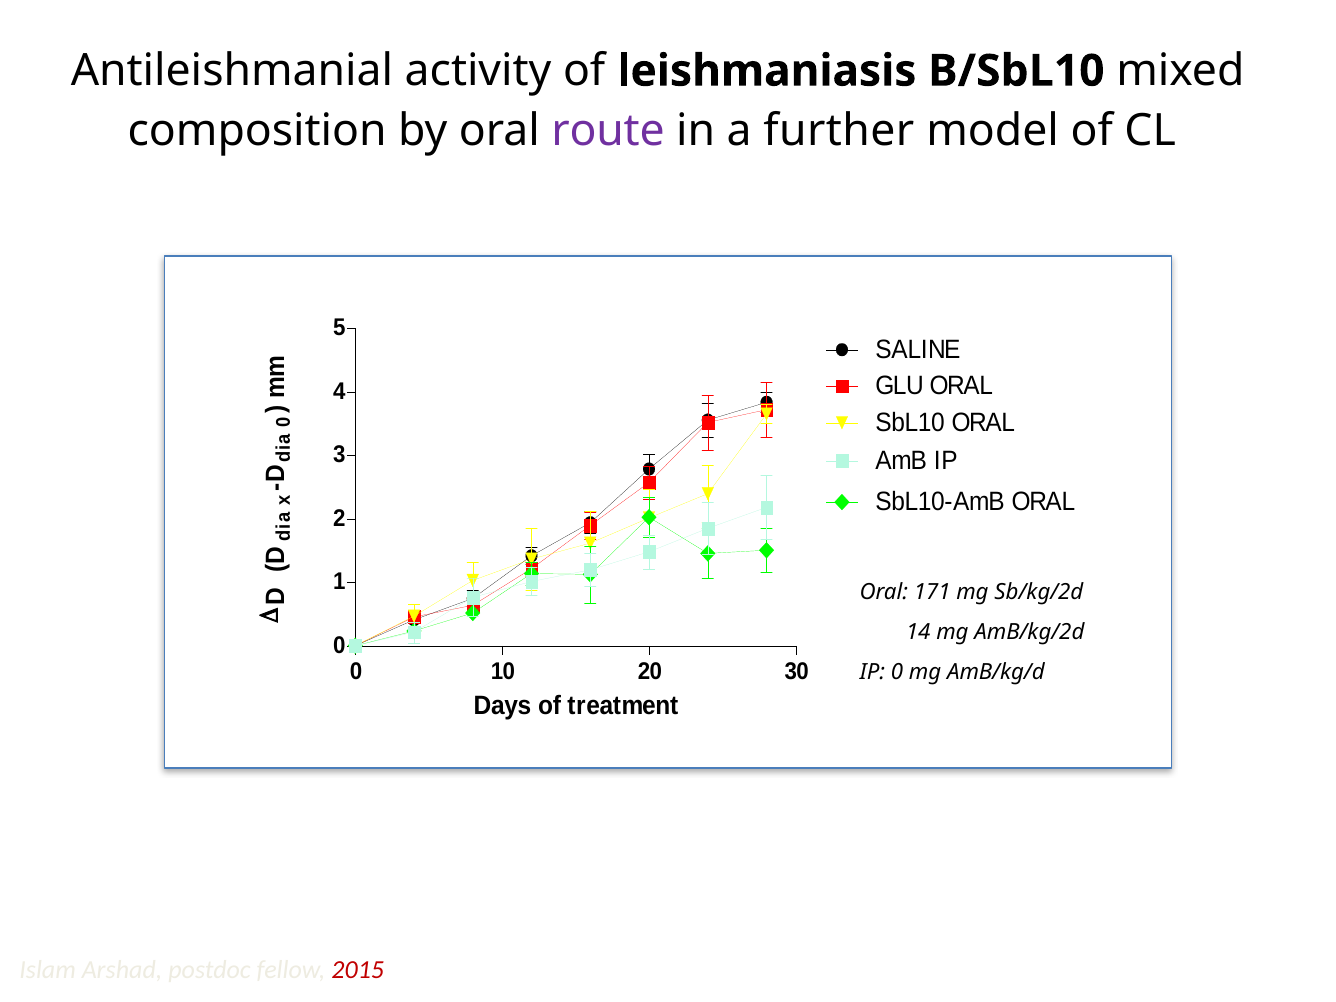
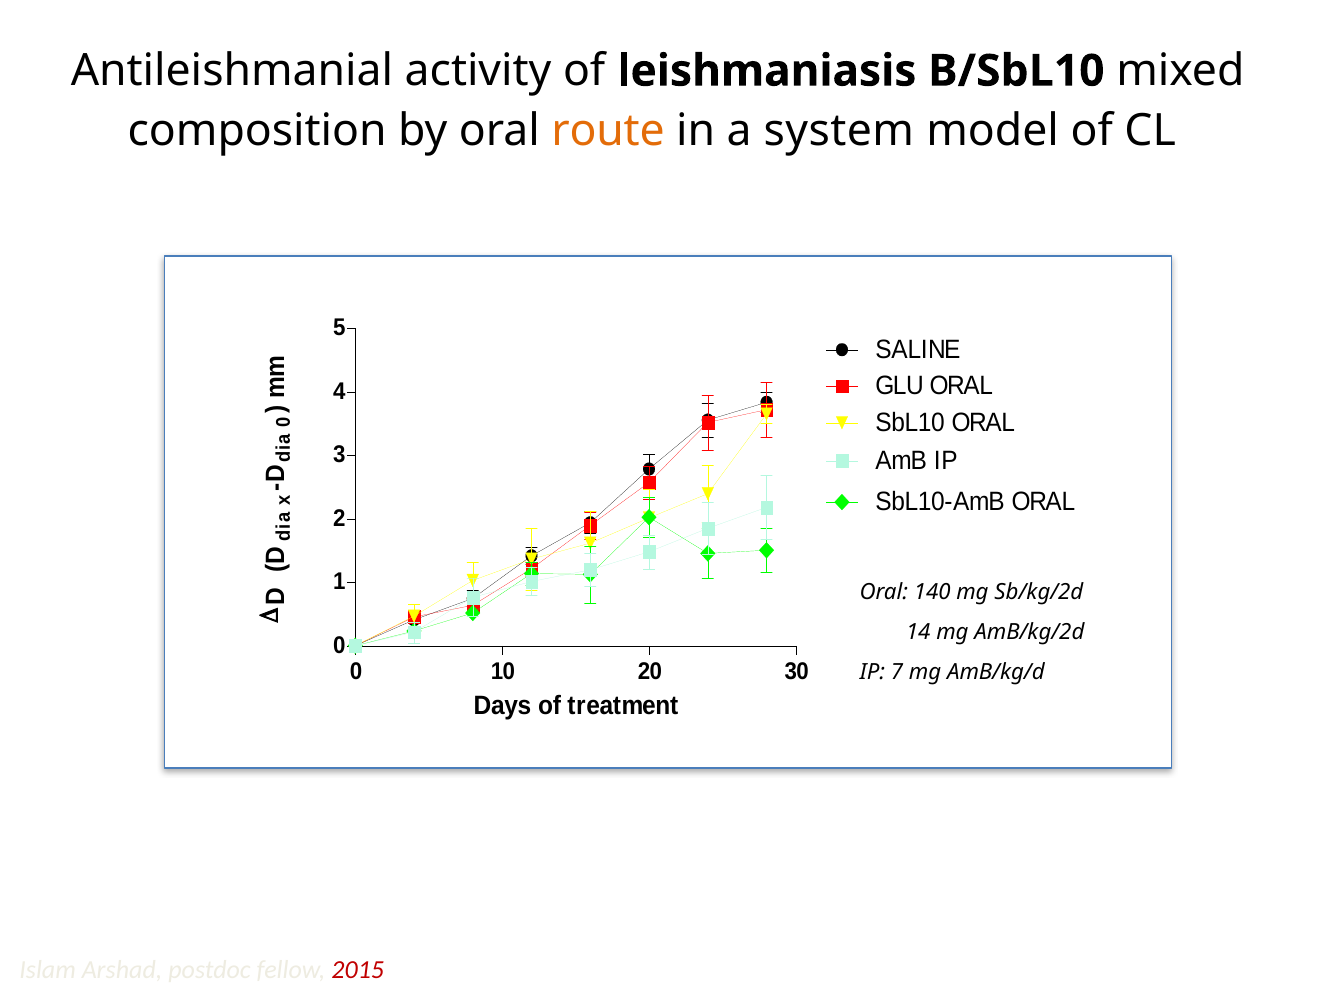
route colour: purple -> orange (608, 130)
further: further -> system (839, 130)
171: 171 -> 140 (932, 592)
IP 0: 0 -> 7 (897, 673)
